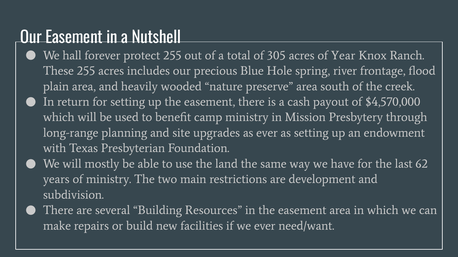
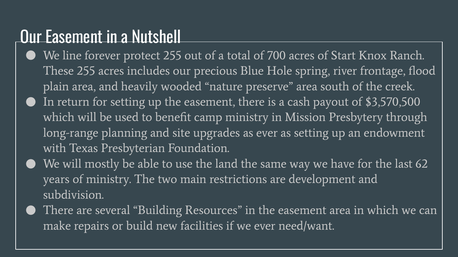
hall: hall -> line (72, 55)
305: 305 -> 700 (276, 55)
Year: Year -> Start (343, 55)
$4,570,000: $4,570,000 -> $3,570,500 (393, 102)
